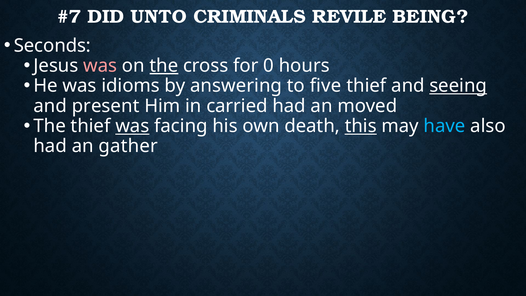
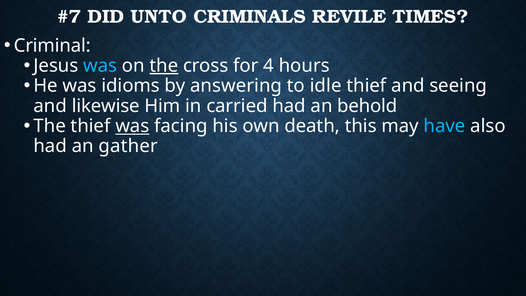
BEING: BEING -> TIMES (431, 17)
Seconds: Seconds -> Criminal (52, 46)
was colour: pink -> light blue (100, 66)
0: 0 -> 4 (269, 66)
five: five -> idle (326, 86)
seeing underline: present -> none (458, 86)
present: present -> likewise (106, 106)
moved: moved -> behold (367, 106)
this underline: present -> none (361, 126)
